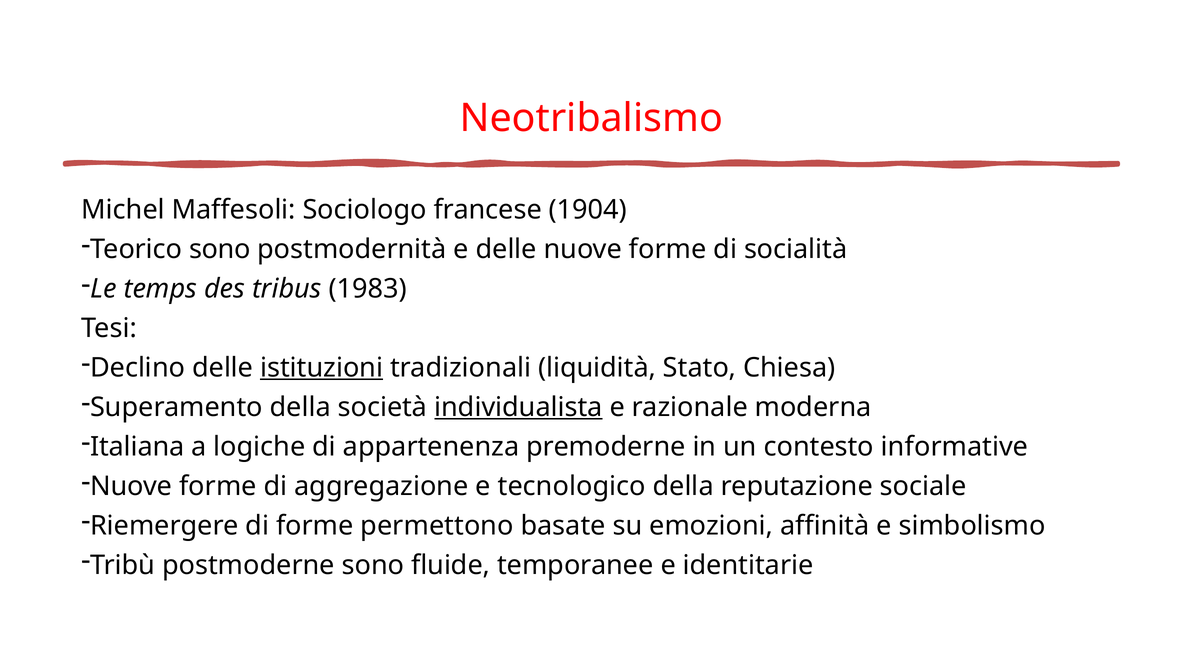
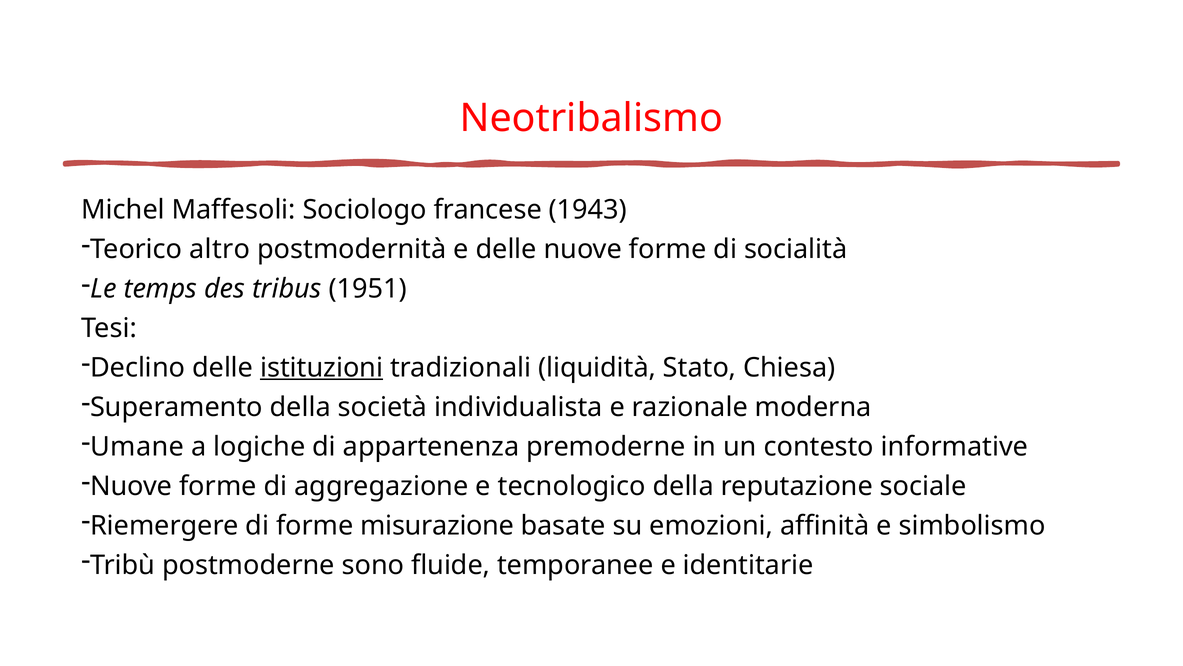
1904: 1904 -> 1943 (588, 210)
Teorico sono: sono -> altro (220, 249)
1983: 1983 -> 1951 (368, 289)
individualista underline: present -> none (518, 407)
Italiana: Italiana -> Umane (137, 446)
permettono: permettono -> misurazione (437, 525)
